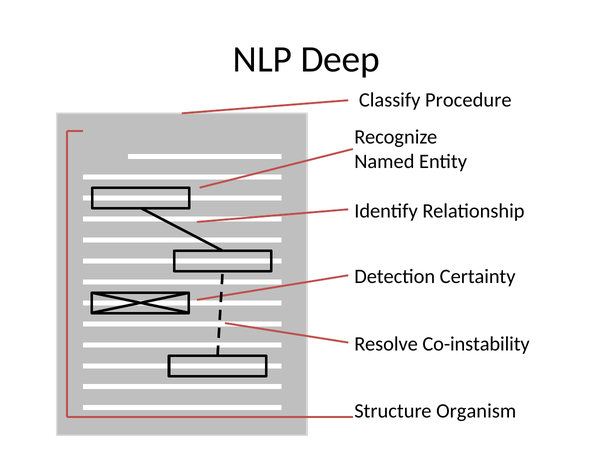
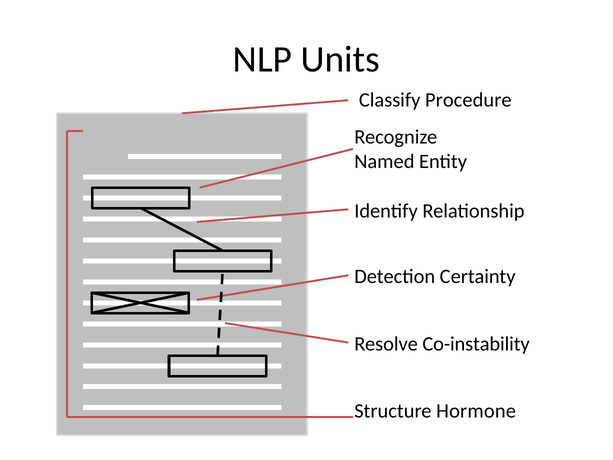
Deep: Deep -> Units (340, 59)
Organism: Organism -> Hormone (476, 411)
